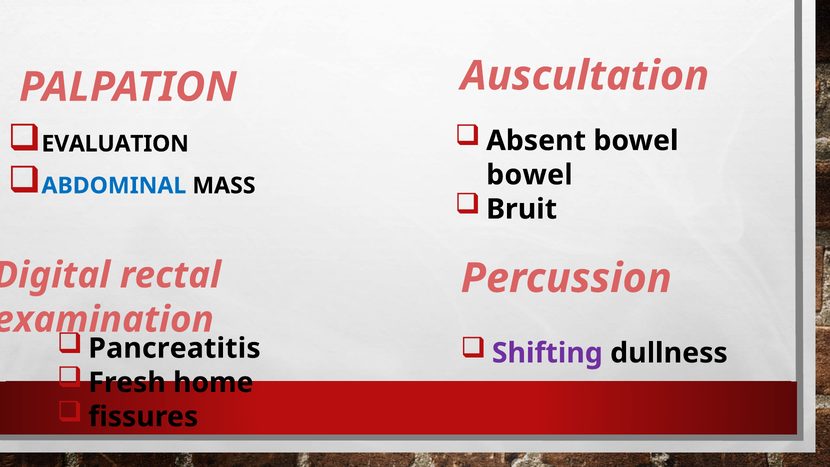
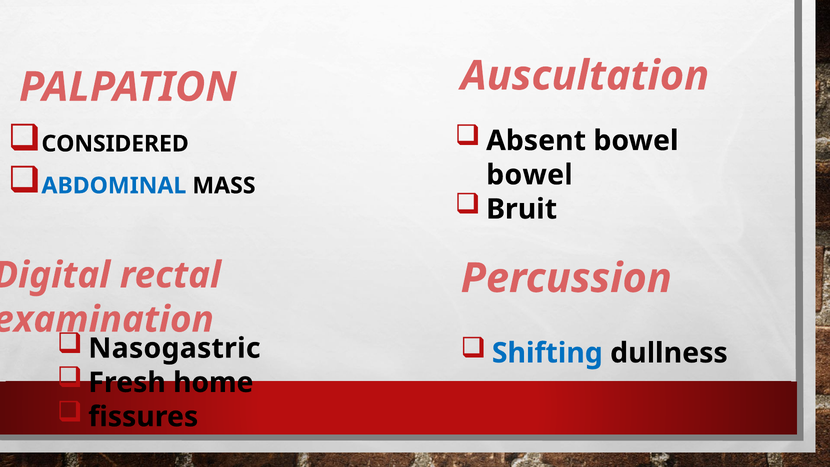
EVALUATION: EVALUATION -> CONSIDERED (115, 144)
Pancreatitis: Pancreatitis -> Nasogastric (174, 348)
Shifting colour: purple -> blue (547, 353)
